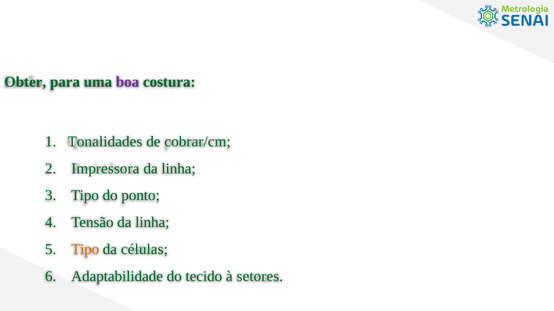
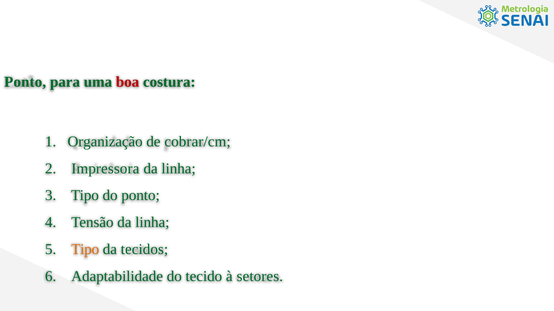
Obter: Obter -> Ponto (25, 82)
boa colour: purple -> red (128, 82)
Tonalidades: Tonalidades -> Organização (105, 142)
células: células -> tecidos (144, 250)
